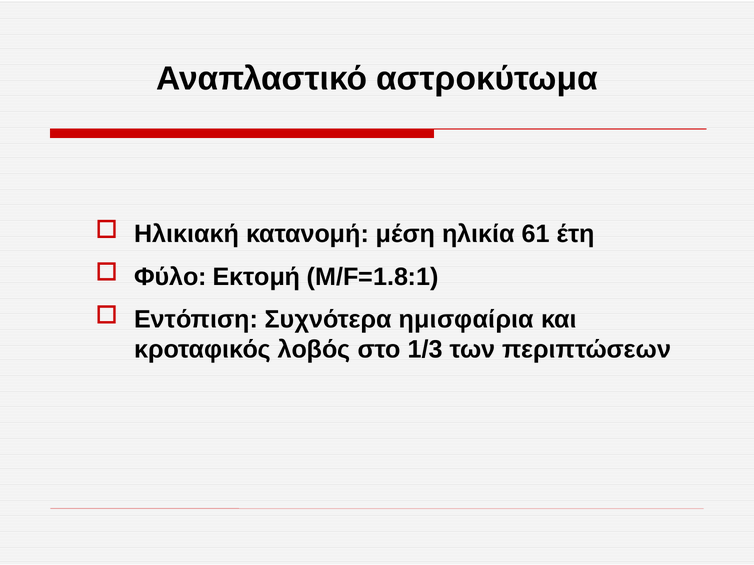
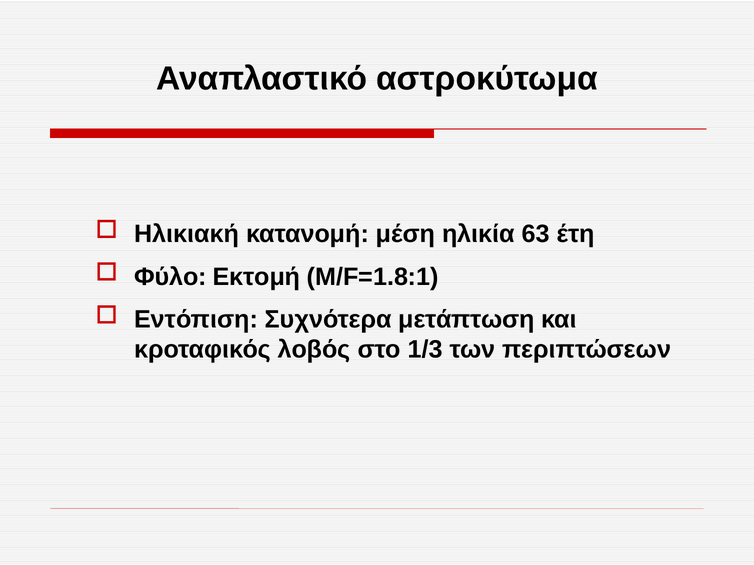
61: 61 -> 63 (536, 234)
ημισφαίρια: ημισφαίρια -> μετάπτωση (467, 320)
